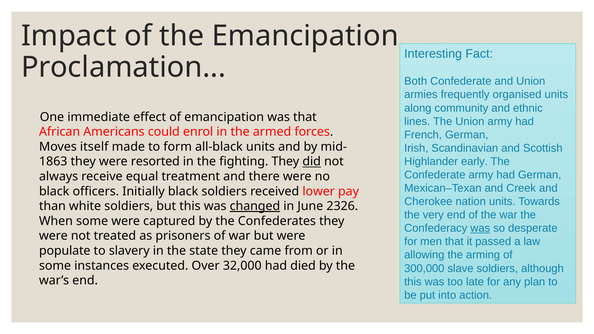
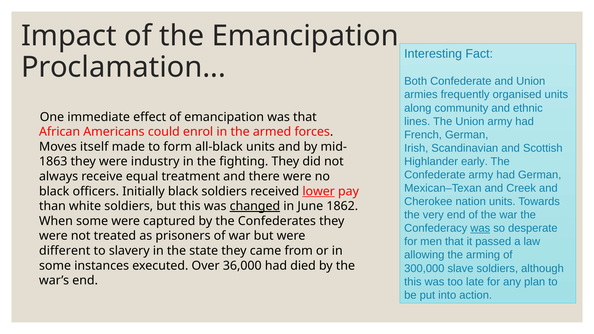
resorted: resorted -> industry (155, 162)
did underline: present -> none (312, 162)
lower underline: none -> present (319, 191)
2326: 2326 -> 1862 (342, 206)
populate: populate -> different (65, 251)
32,000: 32,000 -> 36,000 (242, 266)
